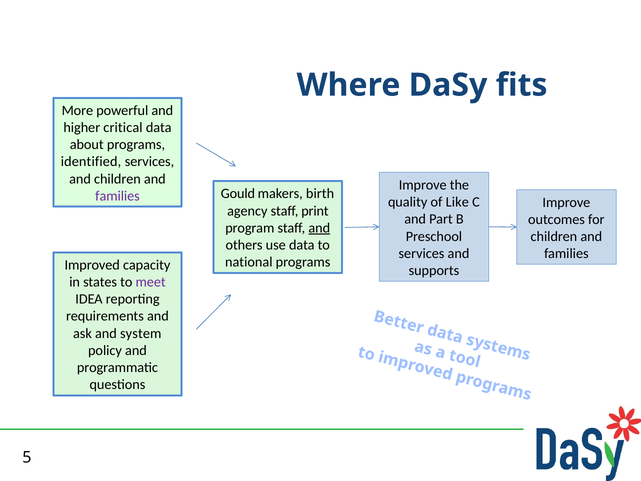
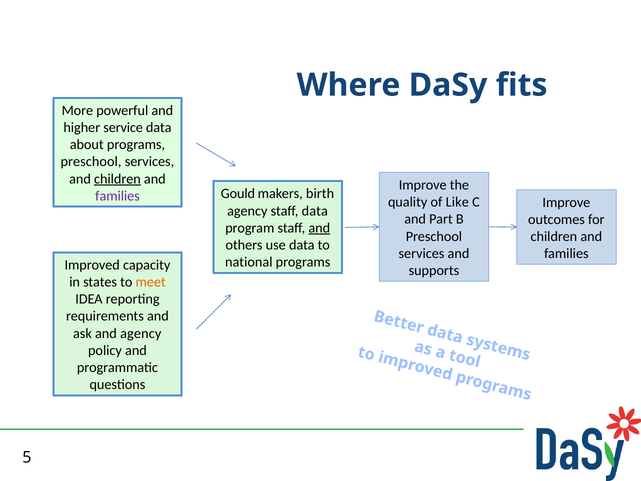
critical: critical -> service (123, 128)
identified: identified -> preschool (91, 162)
children underline: none -> present (117, 179)
staff print: print -> data (315, 211)
meet colour: purple -> orange (151, 282)
and system: system -> agency (141, 333)
